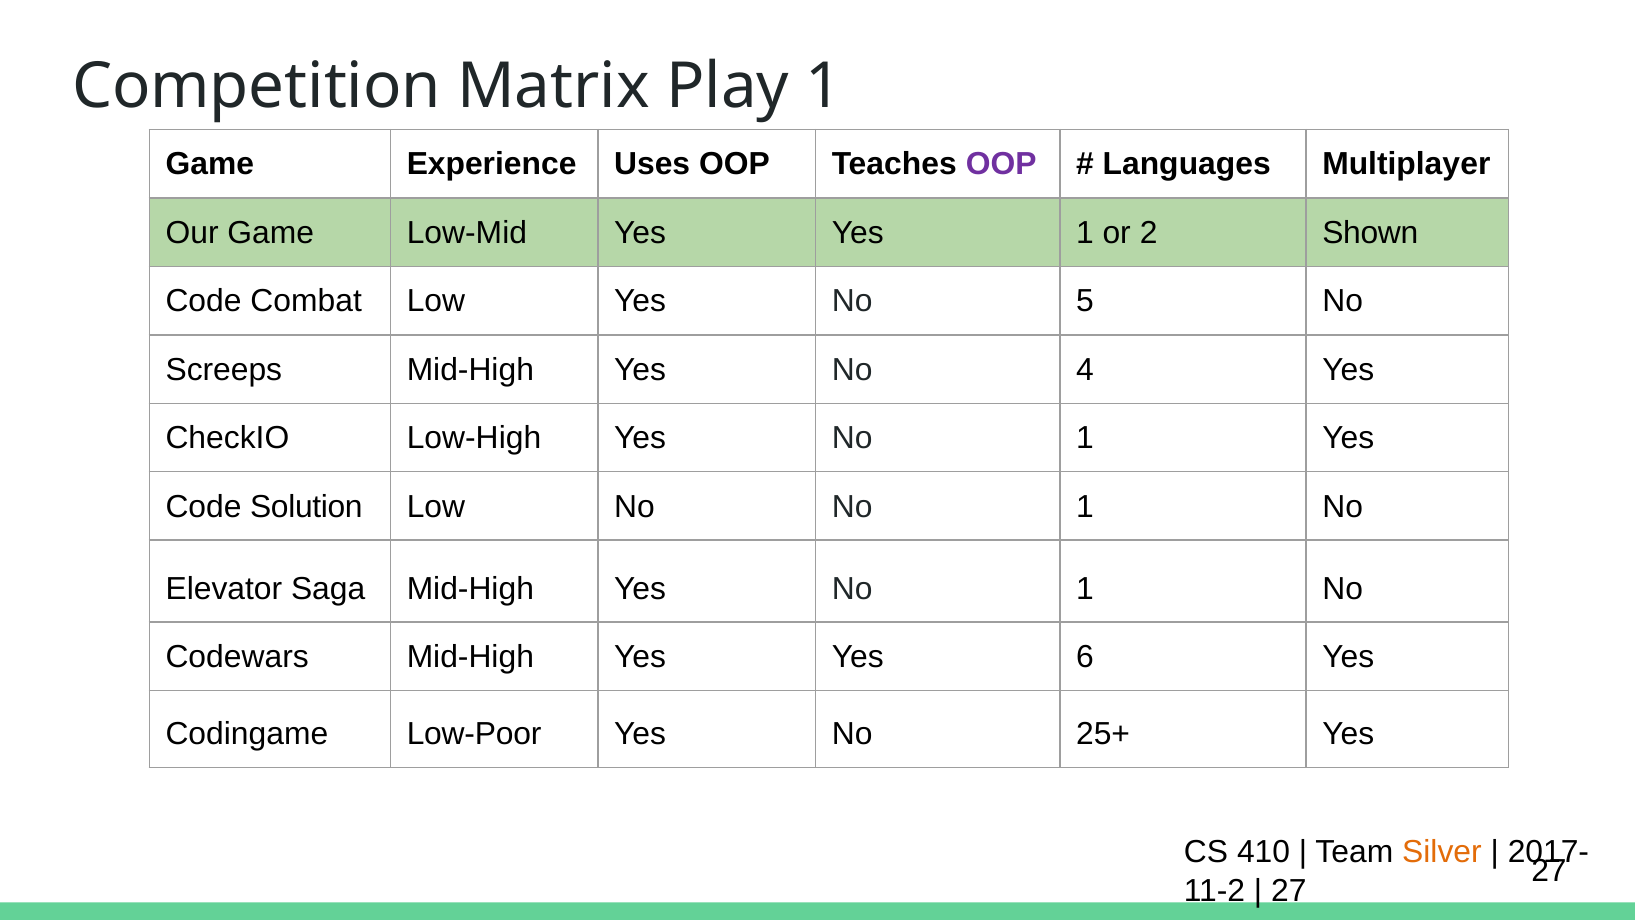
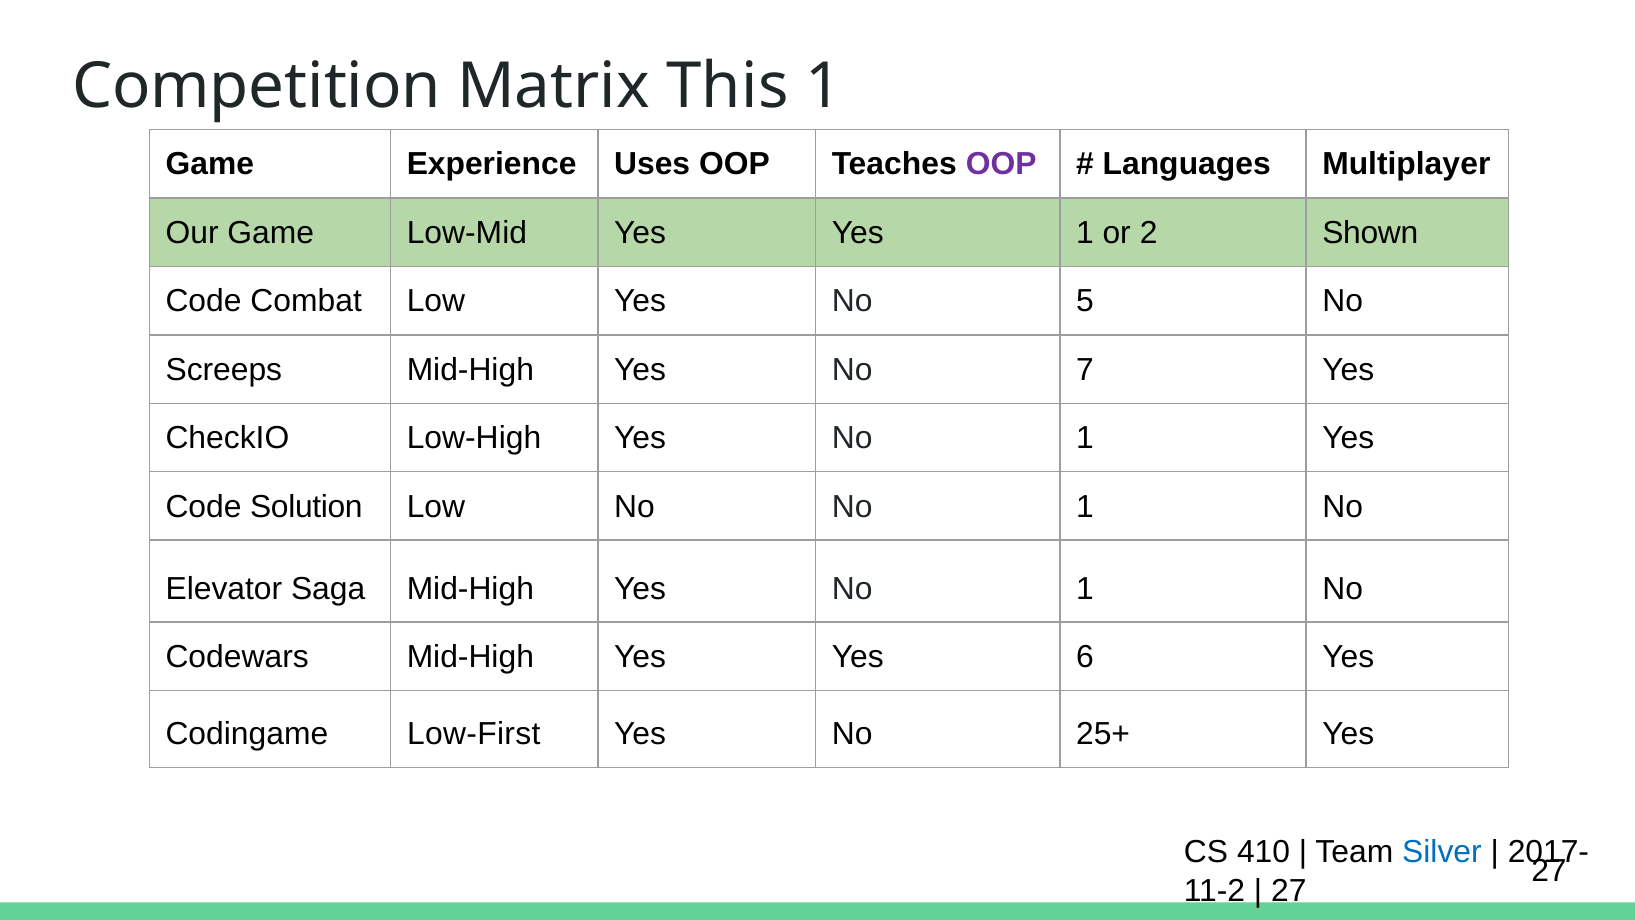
Play: Play -> This (727, 86)
4: 4 -> 7 (1085, 370)
Low-Poor: Low-Poor -> Low-First (474, 734)
Silver colour: orange -> blue (1442, 852)
